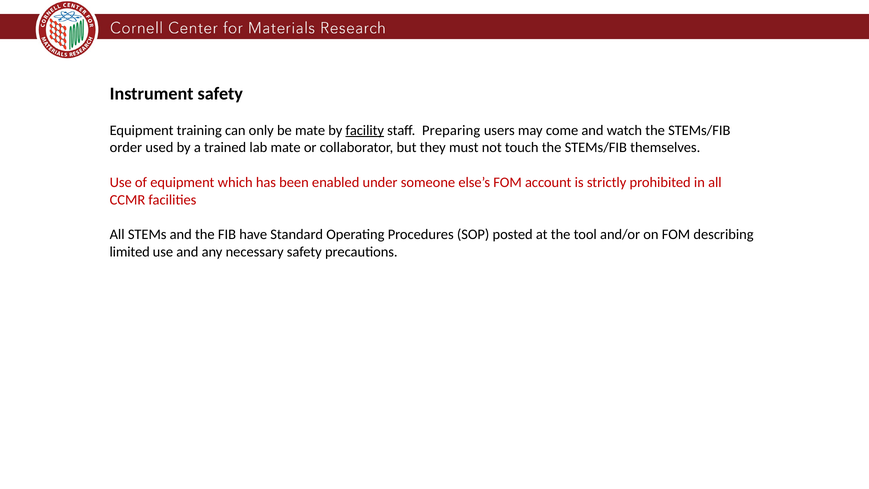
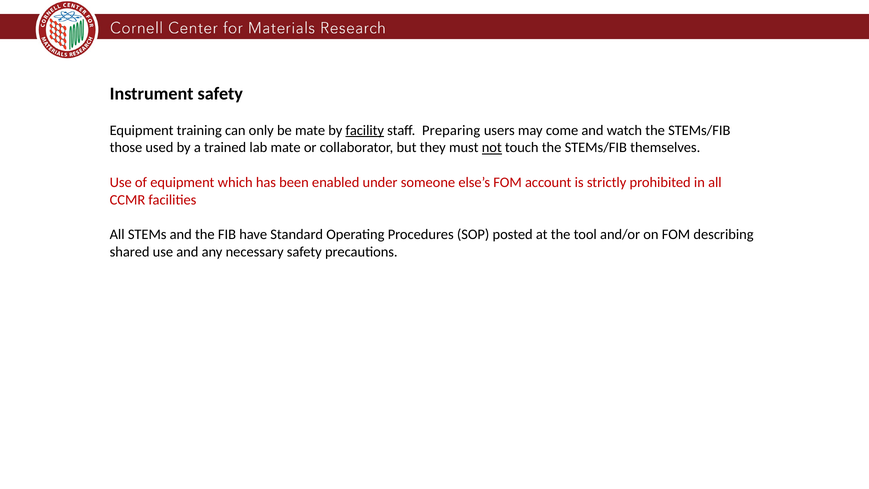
order: order -> those (126, 148)
not underline: none -> present (492, 148)
limited: limited -> shared (130, 252)
